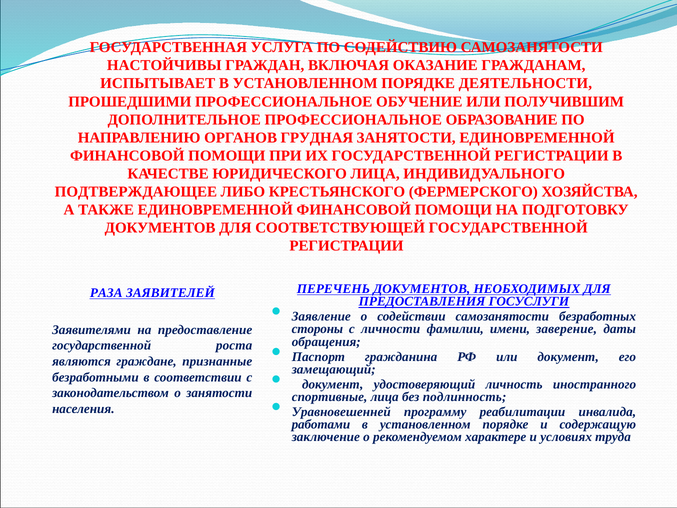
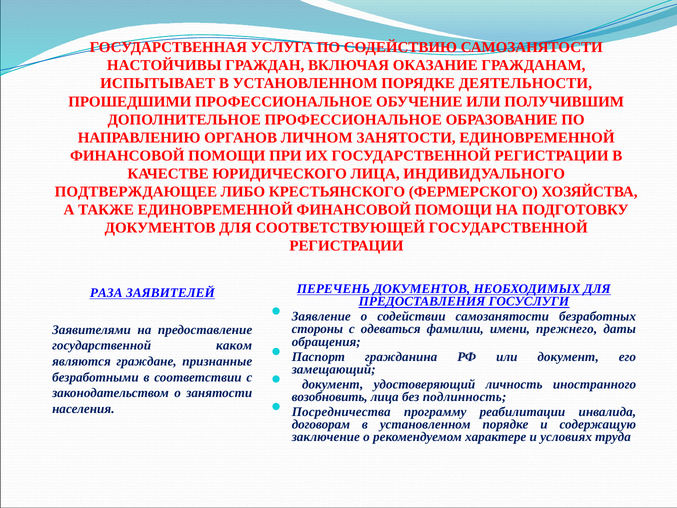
ГРУДНАЯ: ГРУДНАЯ -> ЛИЧНОМ (317, 138)
личности: личности -> одеваться (391, 329)
заверение: заверение -> прежнего (567, 329)
роста: роста -> каком (234, 345)
спортивные: спортивные -> возобновить (330, 397)
Уравновешенней: Уравновешенней -> Посредничества (341, 412)
работами: работами -> договорам (321, 424)
